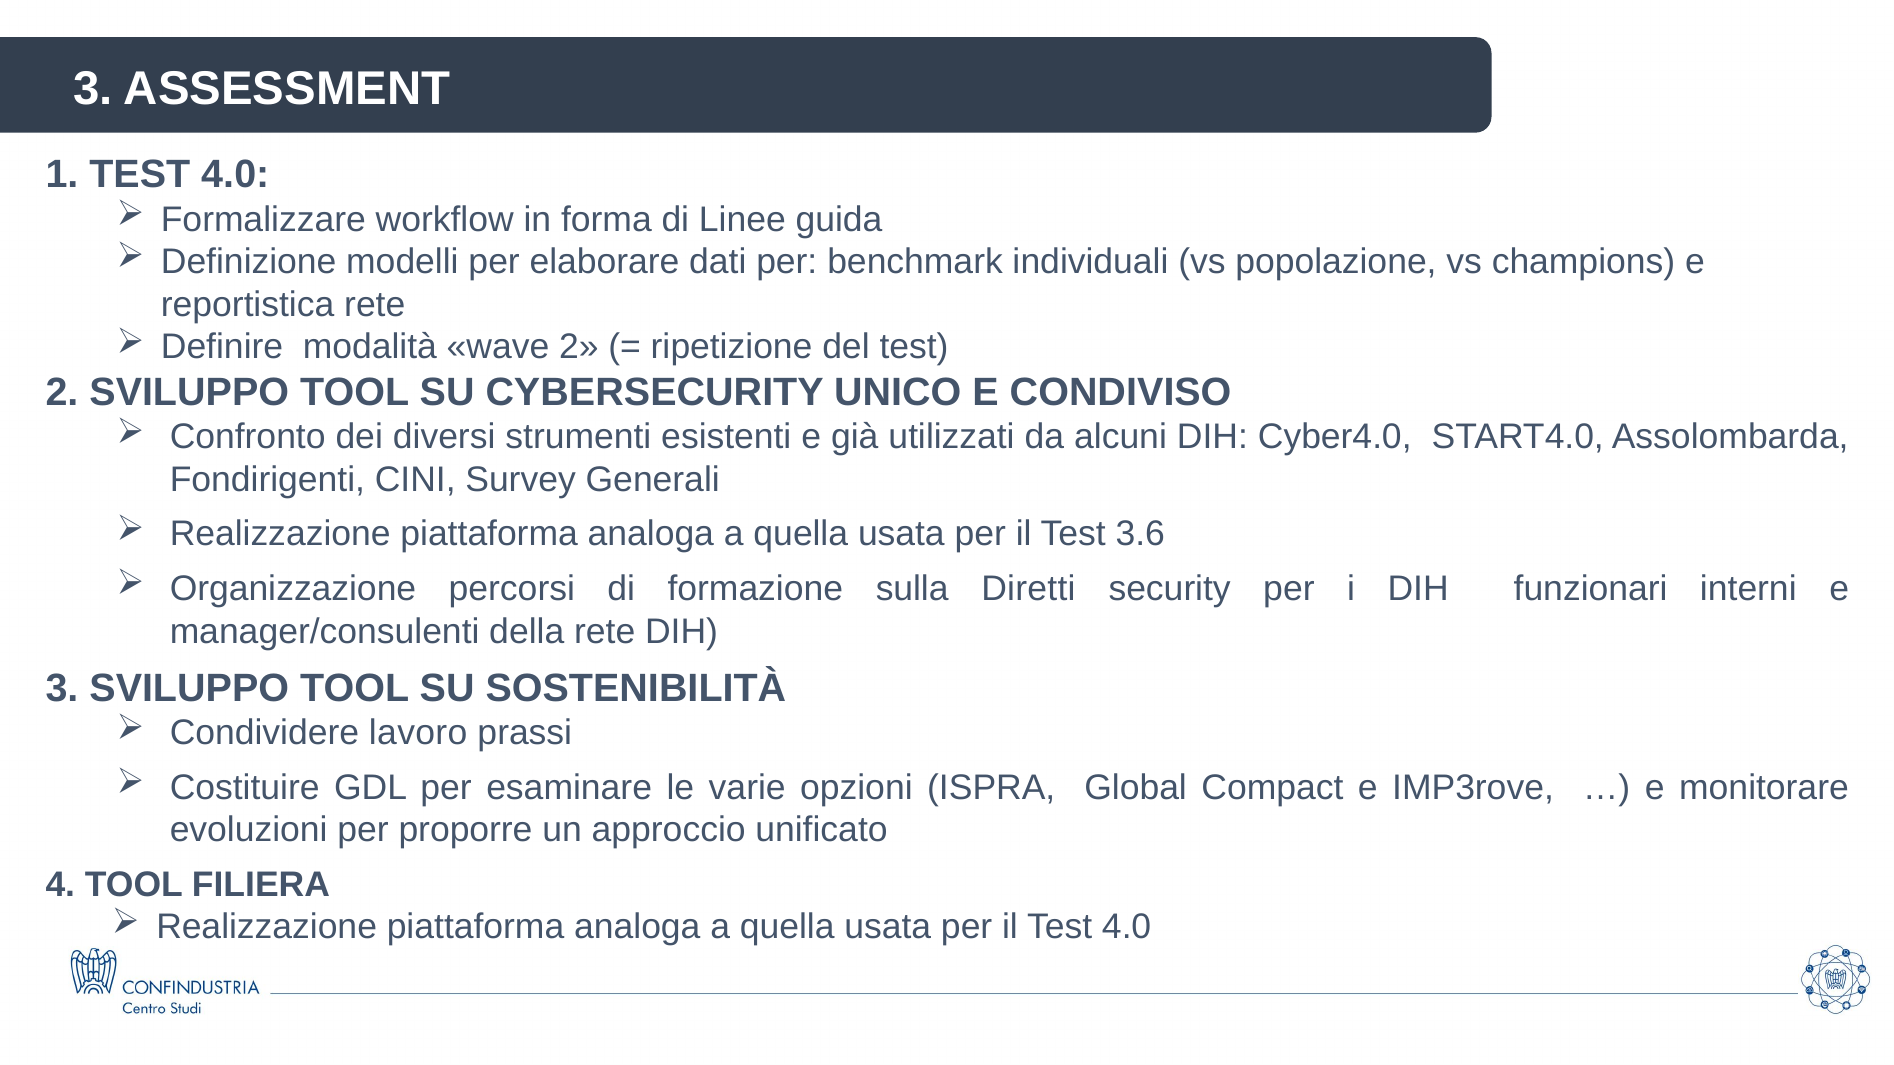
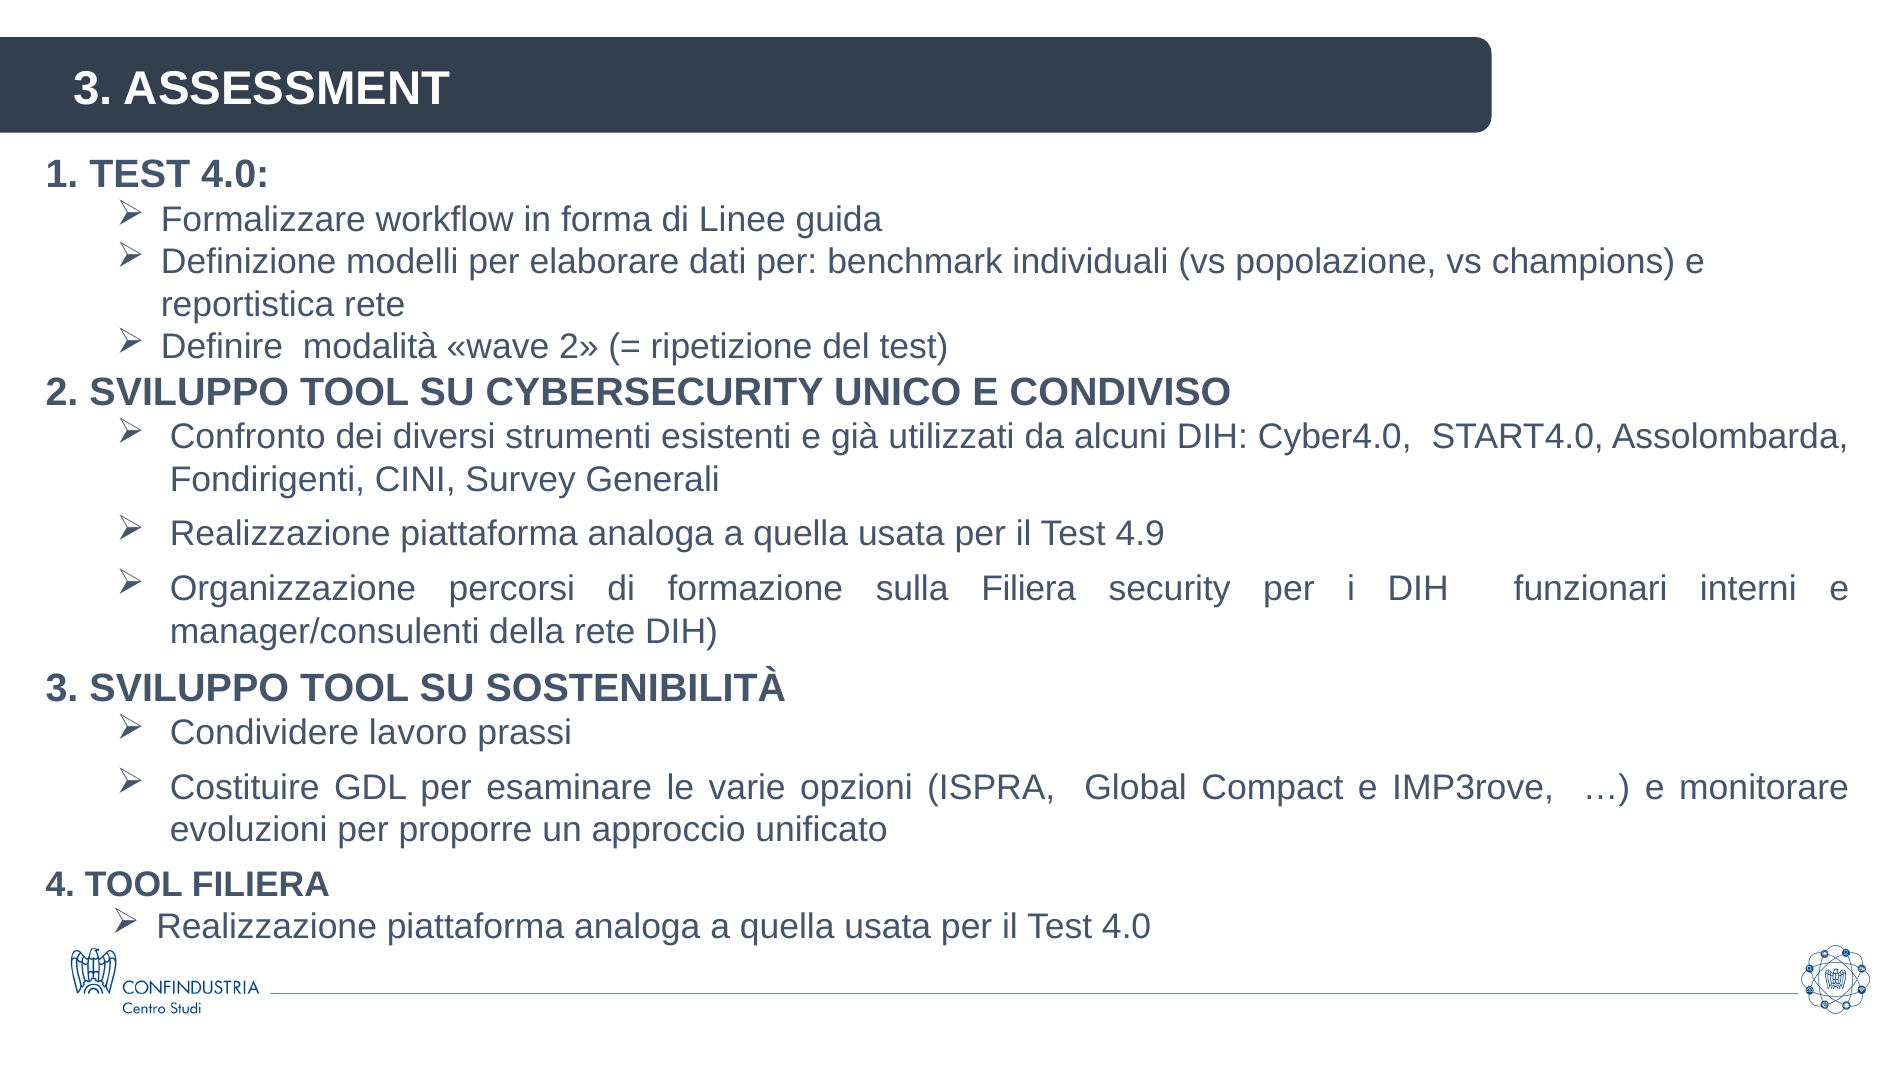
3.6: 3.6 -> 4.9 (1140, 534)
sulla Diretti: Diretti -> Filiera (1029, 589)
